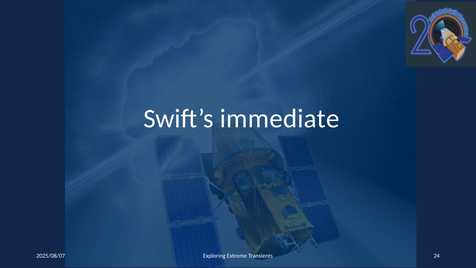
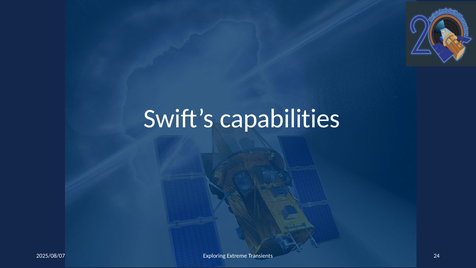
immediate: immediate -> capabilities (280, 119)
